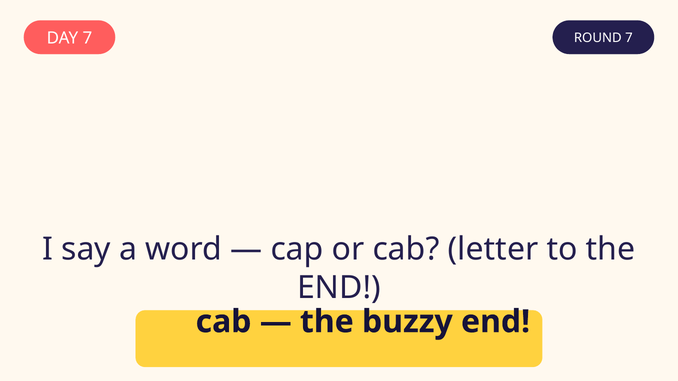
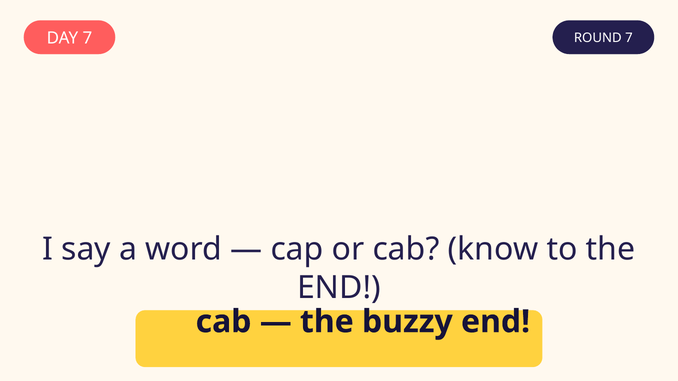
letter: letter -> know (493, 249)
